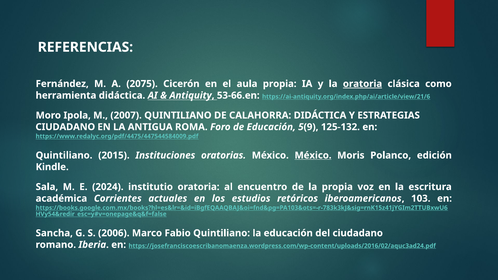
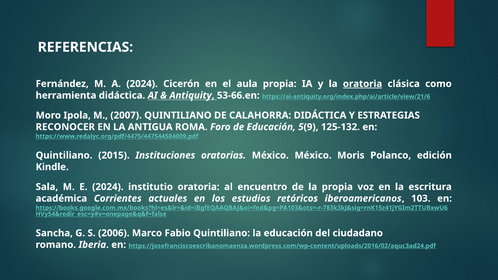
A 2075: 2075 -> 2024 (142, 84)
CIUDADANO: CIUDADANO -> RECONOCER (65, 127)
México underline: present -> none (313, 155)
